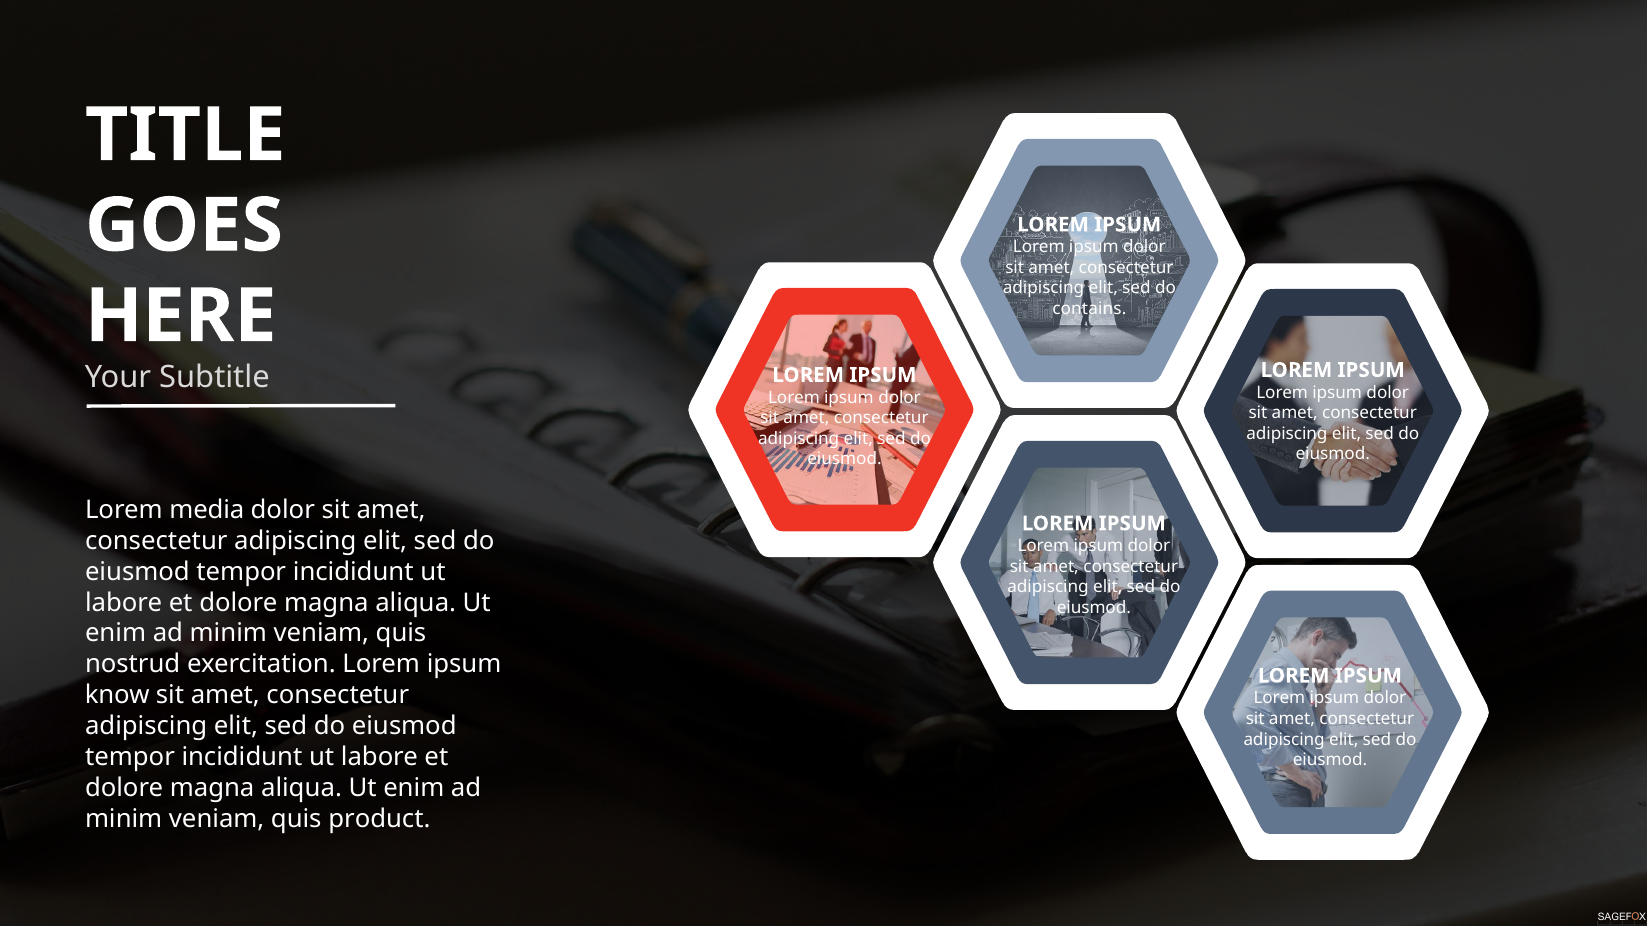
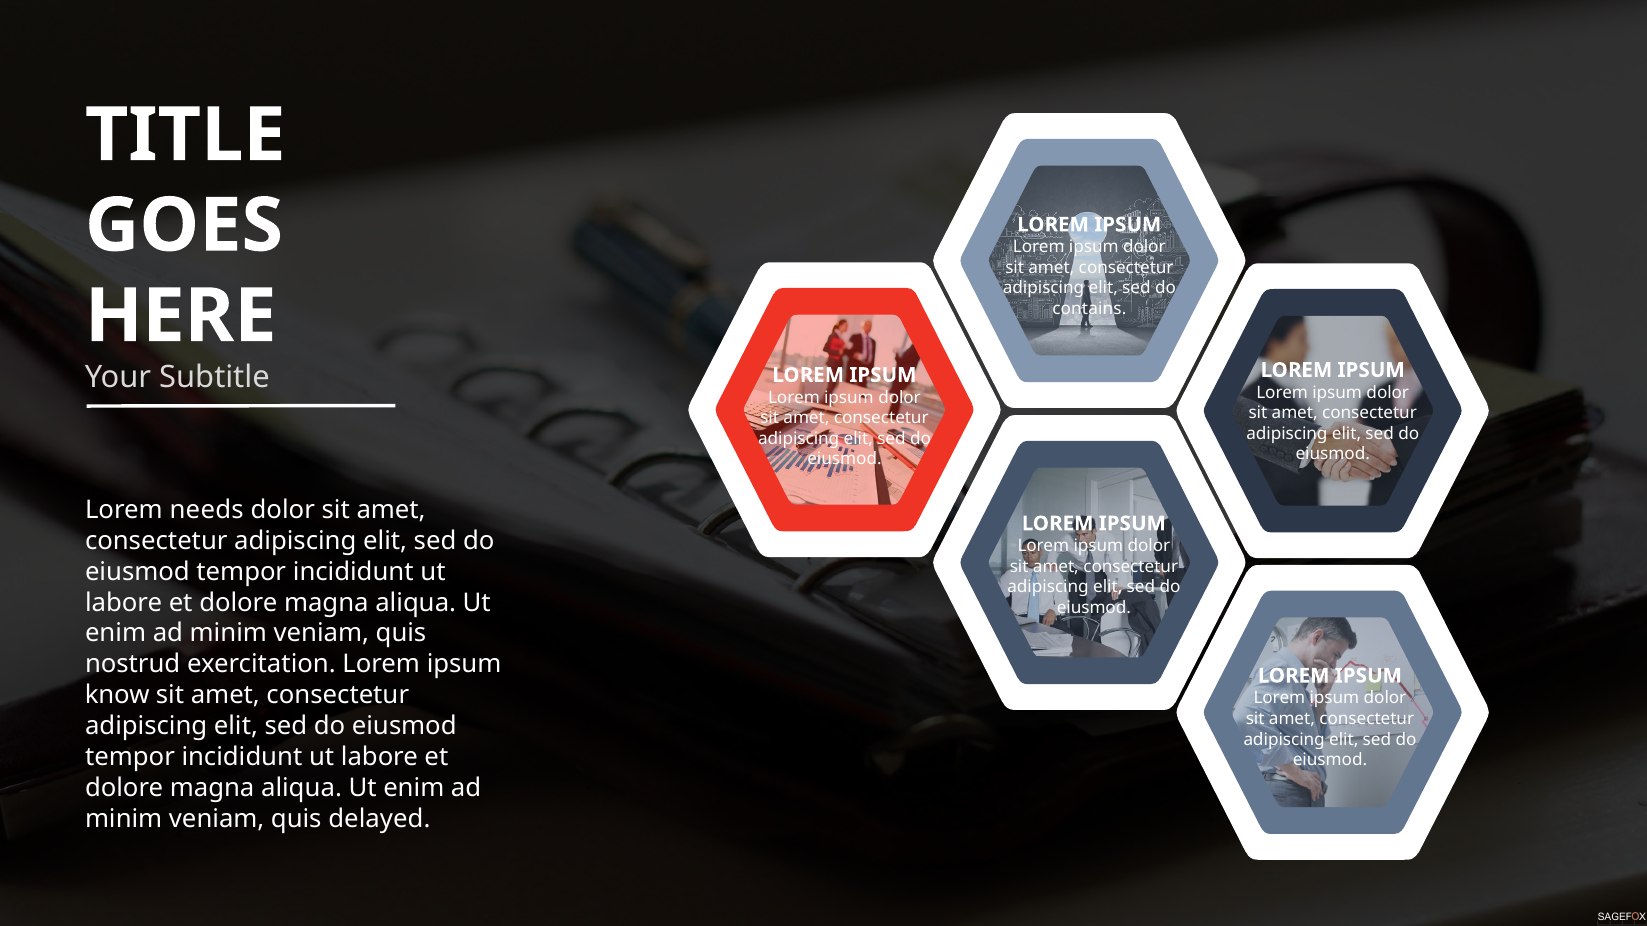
media: media -> needs (207, 510)
product: product -> delayed (379, 819)
